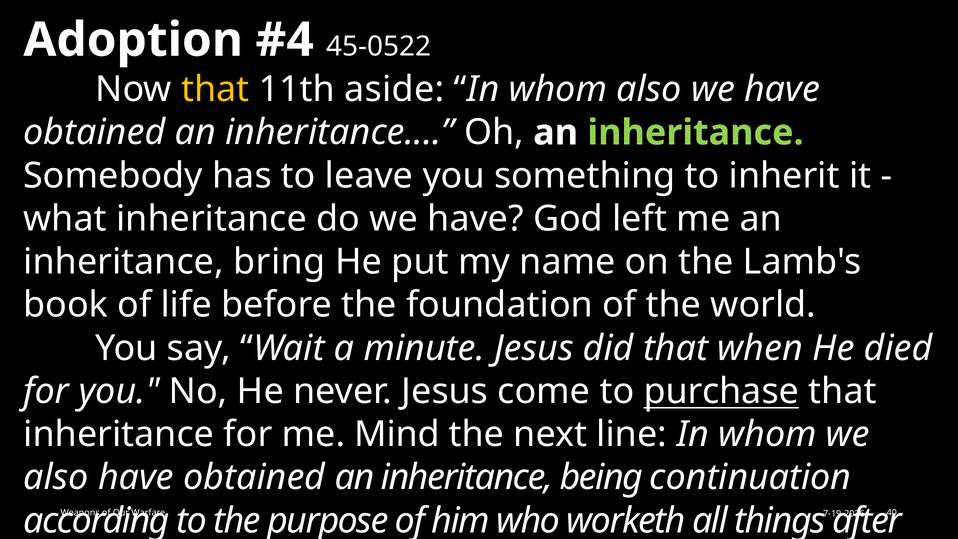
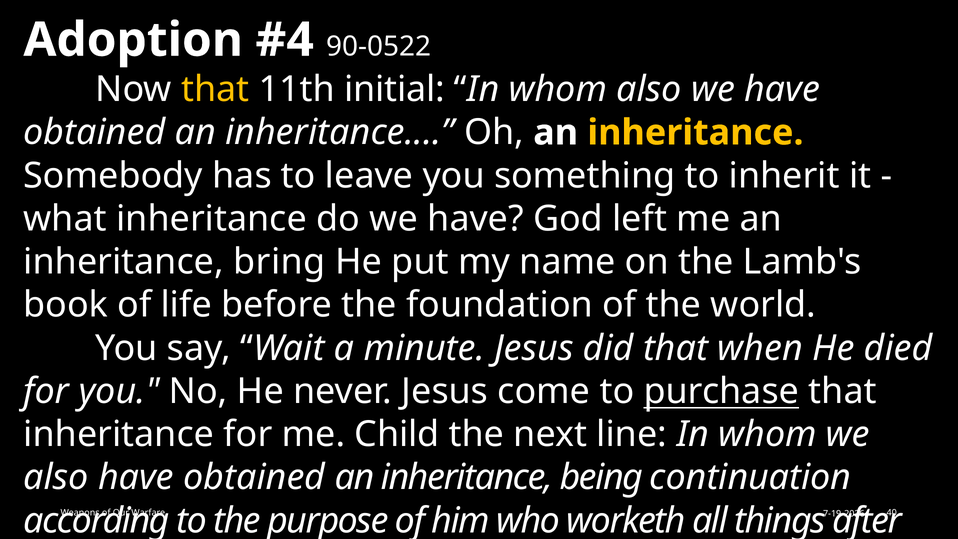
45-0522: 45-0522 -> 90-0522 (379, 47)
aside: aside -> initial (394, 89)
inheritance colour: light green -> yellow (695, 133)
Mind: Mind -> Child (397, 434)
